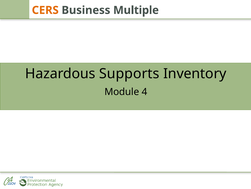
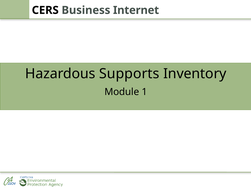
CERS colour: orange -> black (45, 10)
Multiple: Multiple -> Internet (136, 10)
4: 4 -> 1 (145, 91)
